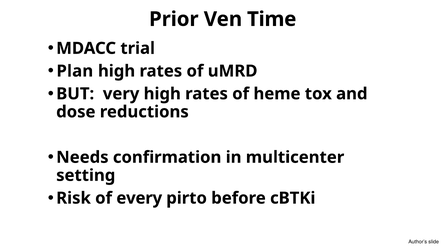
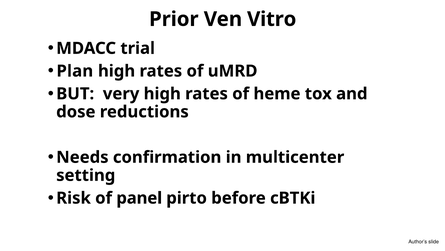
Time: Time -> Vitro (272, 19)
every: every -> panel (139, 198)
